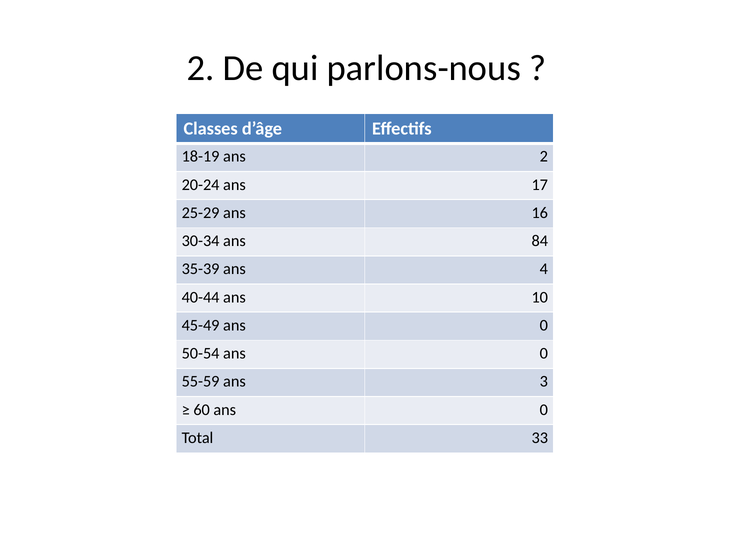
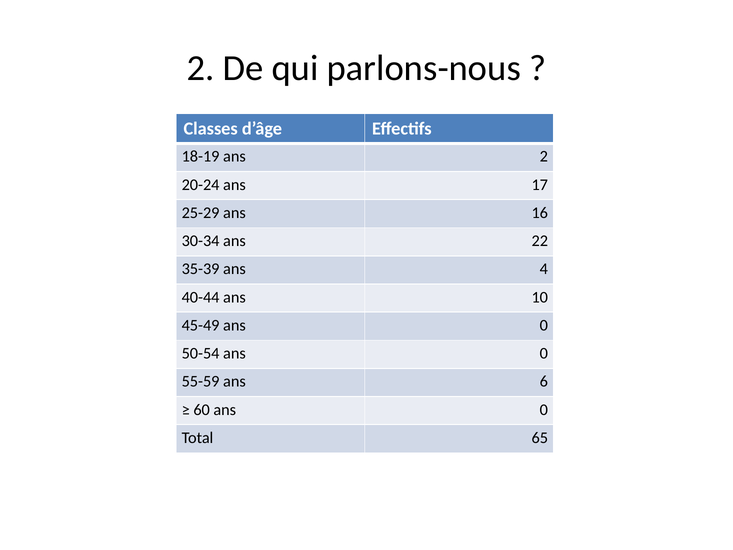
84: 84 -> 22 (540, 241)
3: 3 -> 6 (544, 381)
33: 33 -> 65 (540, 438)
